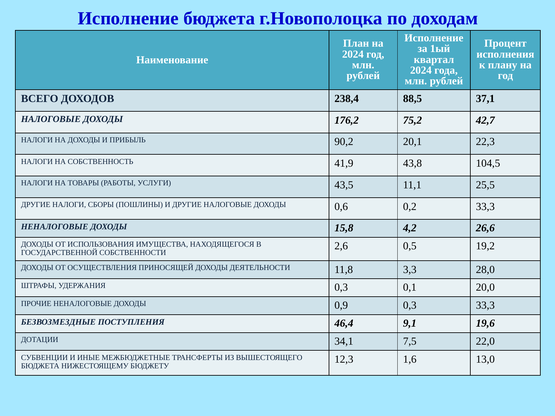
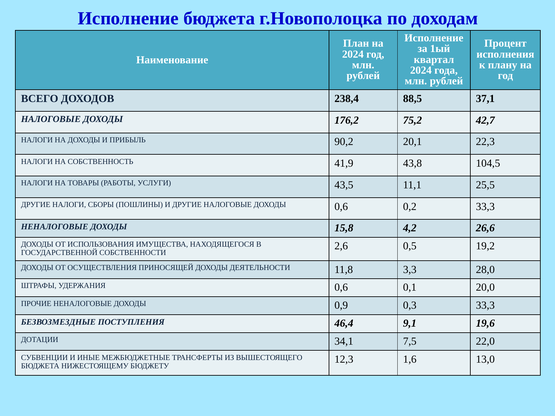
УДЕРЖАНИЯ 0,3: 0,3 -> 0,6 (341, 288)
